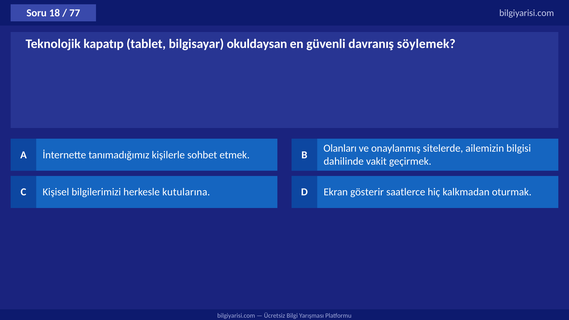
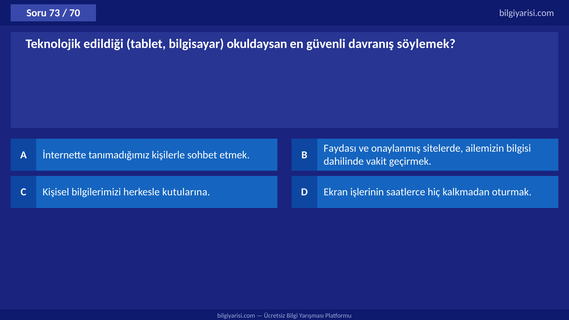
18: 18 -> 73 (55, 13)
77: 77 -> 70 (75, 13)
kapatıp: kapatıp -> edildiği (103, 44)
Olanları: Olanları -> Faydası (340, 148)
gösterir: gösterir -> işlerinin (367, 192)
